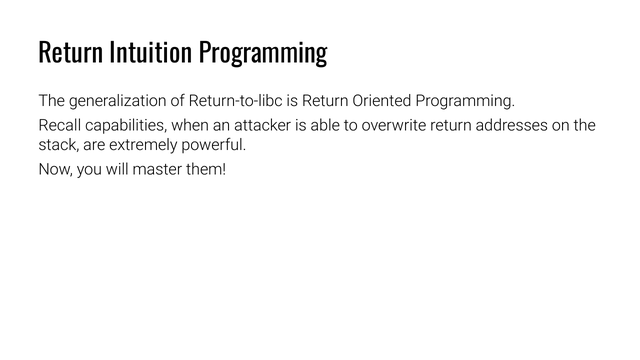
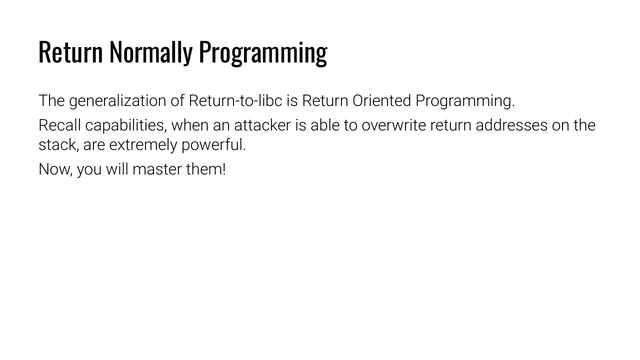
Intuition: Intuition -> Normally (151, 54)
